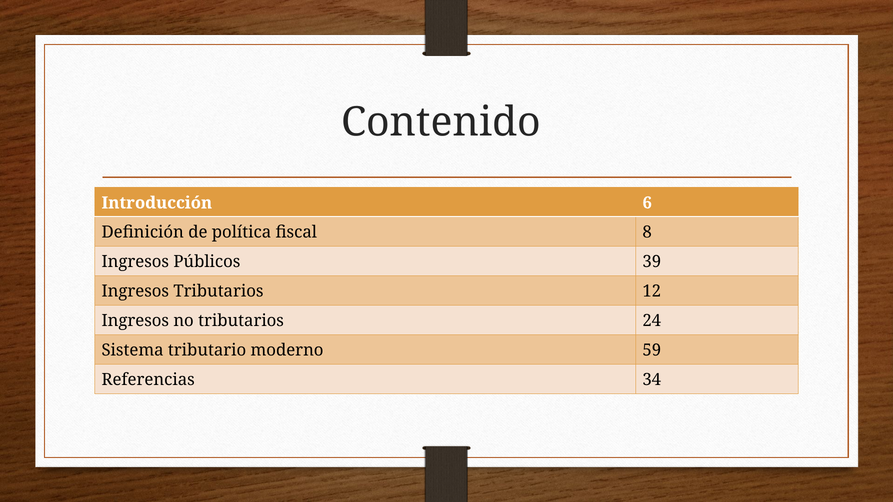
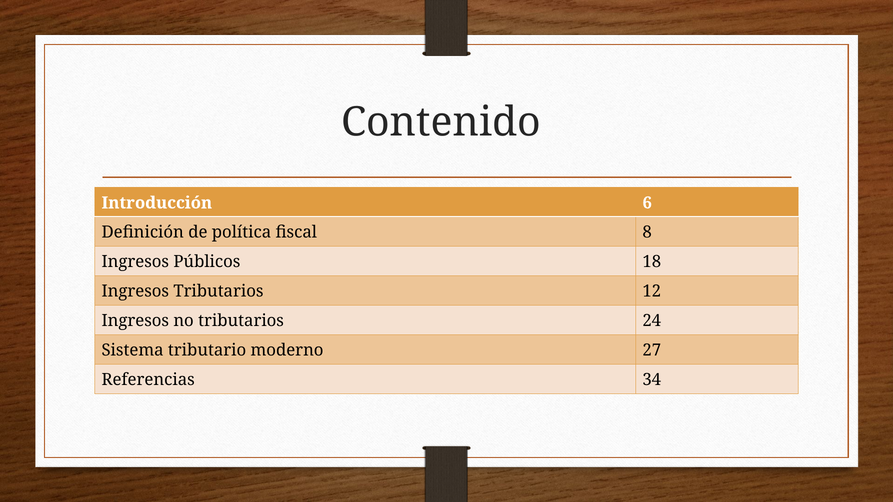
39: 39 -> 18 (652, 262)
59: 59 -> 27 (652, 351)
